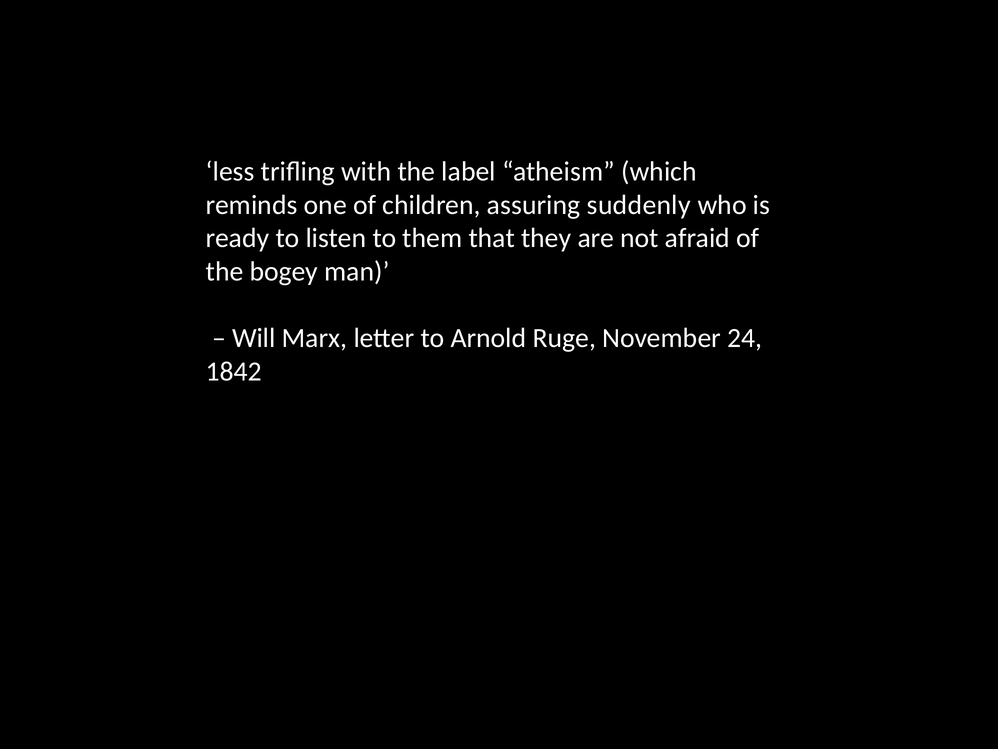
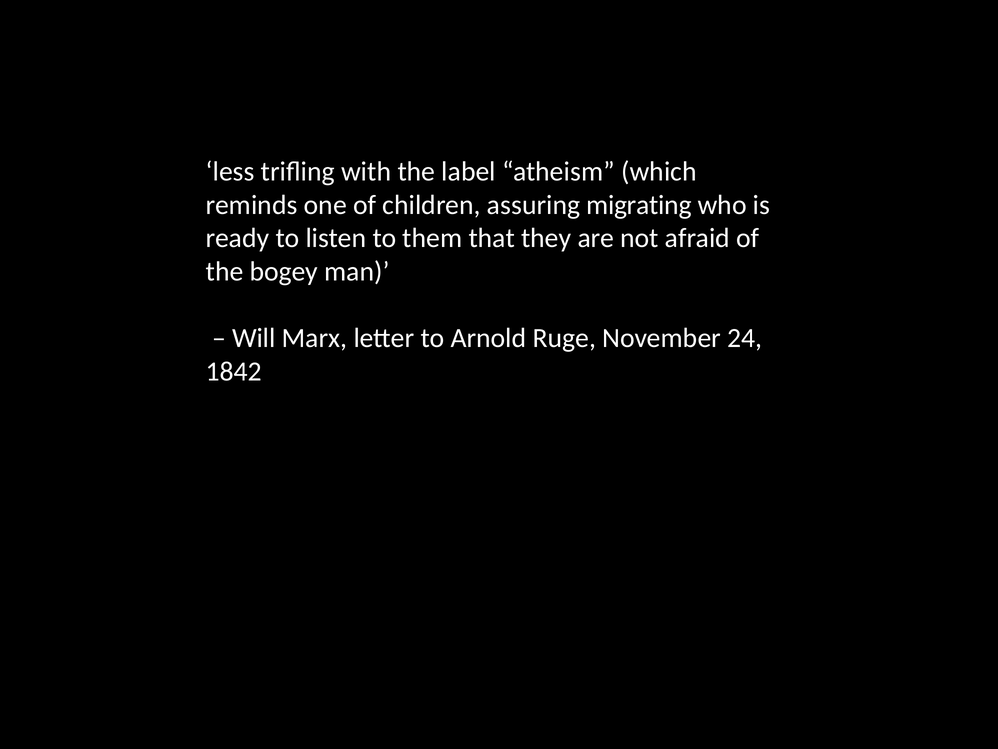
suddenly: suddenly -> migrating (639, 205)
